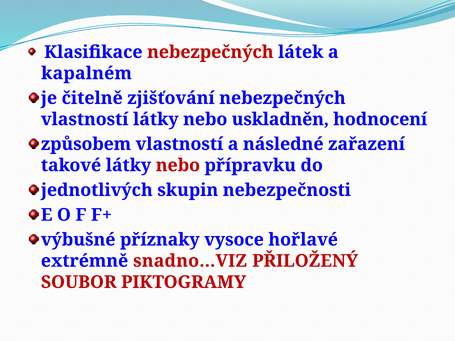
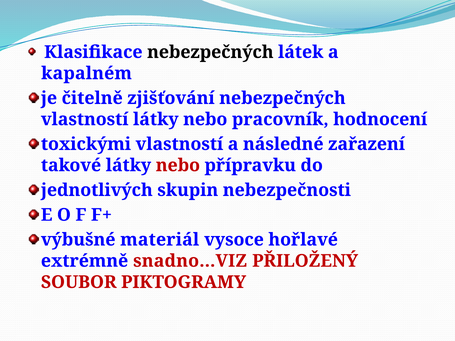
nebezpečných colour: red -> black (210, 52)
uskladněn: uskladněn -> pracovník (280, 119)
způsobem: způsobem -> toxickými (86, 144)
příznaky: příznaky -> materiál (160, 240)
